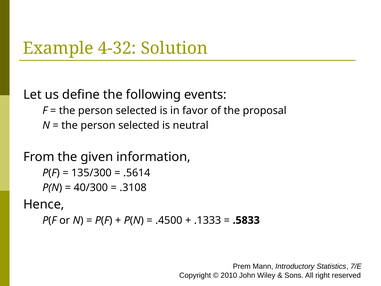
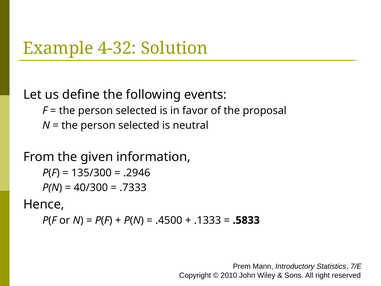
.5614: .5614 -> .2946 (137, 173)
.3108: .3108 -> .7333 (133, 187)
